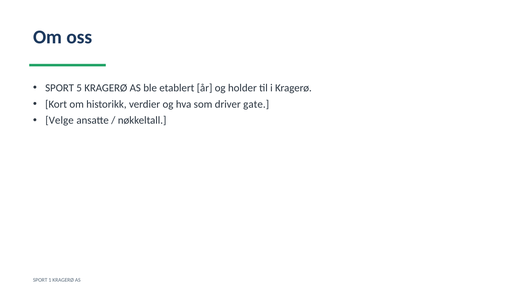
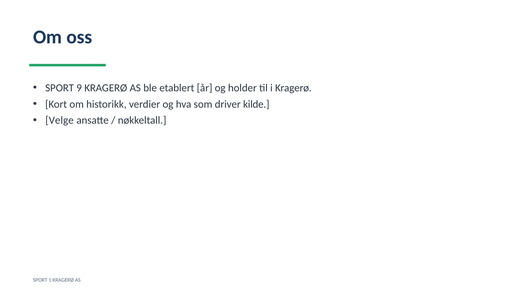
5: 5 -> 9 (79, 88)
gate: gate -> kilde (256, 104)
